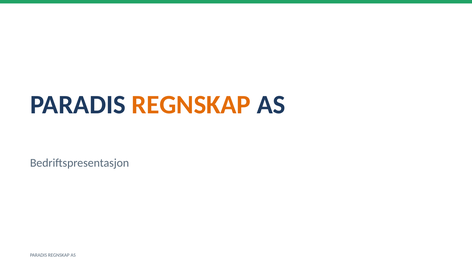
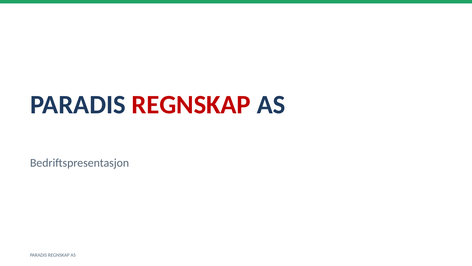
REGNSKAP colour: orange -> red (191, 105)
